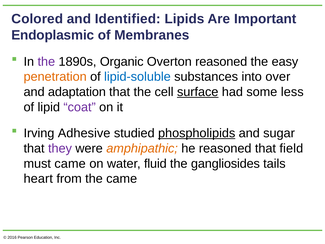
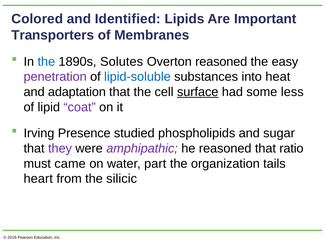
Endoplasmic: Endoplasmic -> Transporters (53, 35)
the colour: purple -> blue (46, 62)
Organic: Organic -> Solutes (122, 62)
penetration colour: orange -> purple (55, 77)
over: over -> heat (278, 77)
Adhesive: Adhesive -> Presence (84, 133)
phospholipids underline: present -> none (197, 133)
amphipathic colour: orange -> purple (142, 148)
field: field -> ratio (291, 148)
fluid: fluid -> part (155, 163)
gangliosides: gangliosides -> organization (225, 163)
the came: came -> silicic (122, 179)
